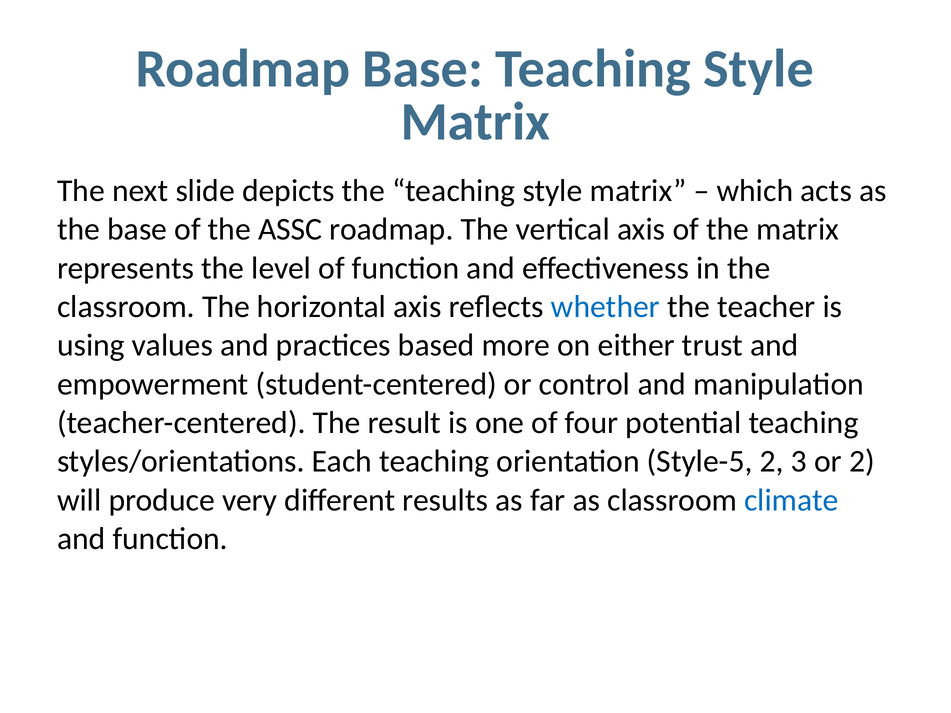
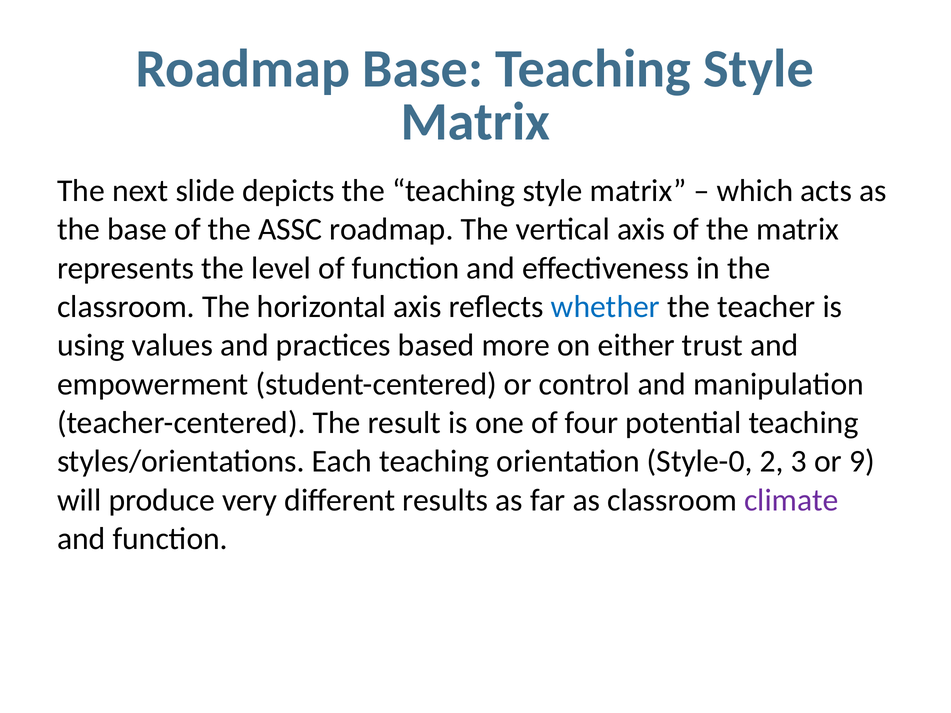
Style-5: Style-5 -> Style-0 (700, 462)
or 2: 2 -> 9 (862, 462)
climate colour: blue -> purple (791, 500)
